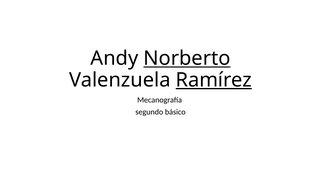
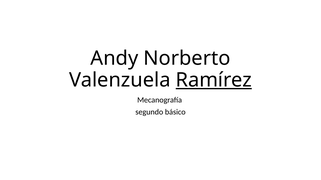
Norberto underline: present -> none (187, 59)
